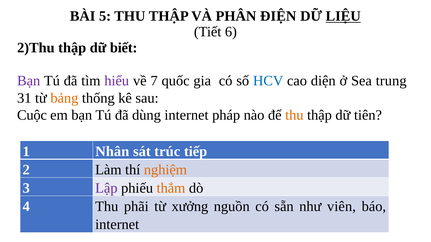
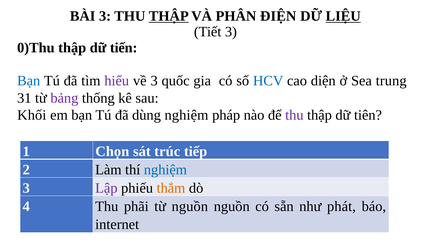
BÀI 5: 5 -> 3 (105, 16)
THẬP underline: none -> present (169, 16)
Tiết 6: 6 -> 3 (231, 32)
2)Thu: 2)Thu -> 0)Thu (36, 48)
biết: biết -> tiến (124, 48)
Bạn colour: purple -> blue (29, 81)
về 7: 7 -> 3 (154, 81)
bảng colour: orange -> purple (64, 98)
Cuộc: Cuộc -> Khối (32, 115)
dùng internet: internet -> nghiệm (186, 115)
thu colour: orange -> purple (294, 115)
Nhân: Nhân -> Chọn (112, 152)
nghiệm colour: orange -> blue (165, 170)
từ xưởng: xưởng -> nguồn (190, 207)
viên: viên -> phát (341, 207)
